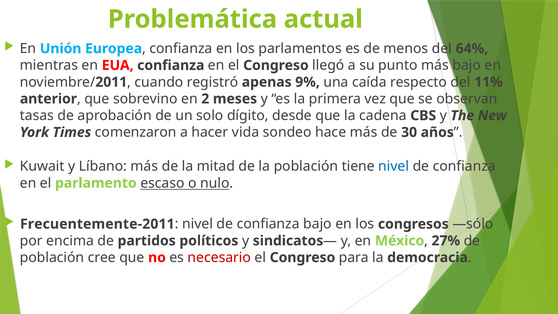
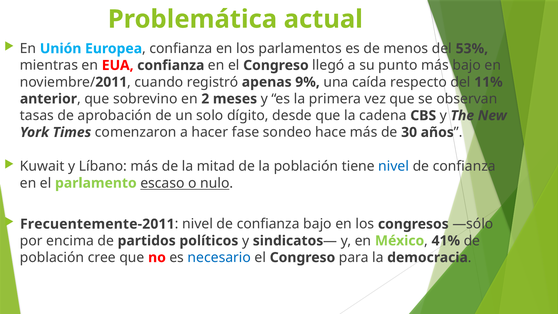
64%: 64% -> 53% (472, 49)
vida: vida -> fase (246, 132)
27%: 27% -> 41% (446, 241)
necesario colour: red -> blue (219, 257)
